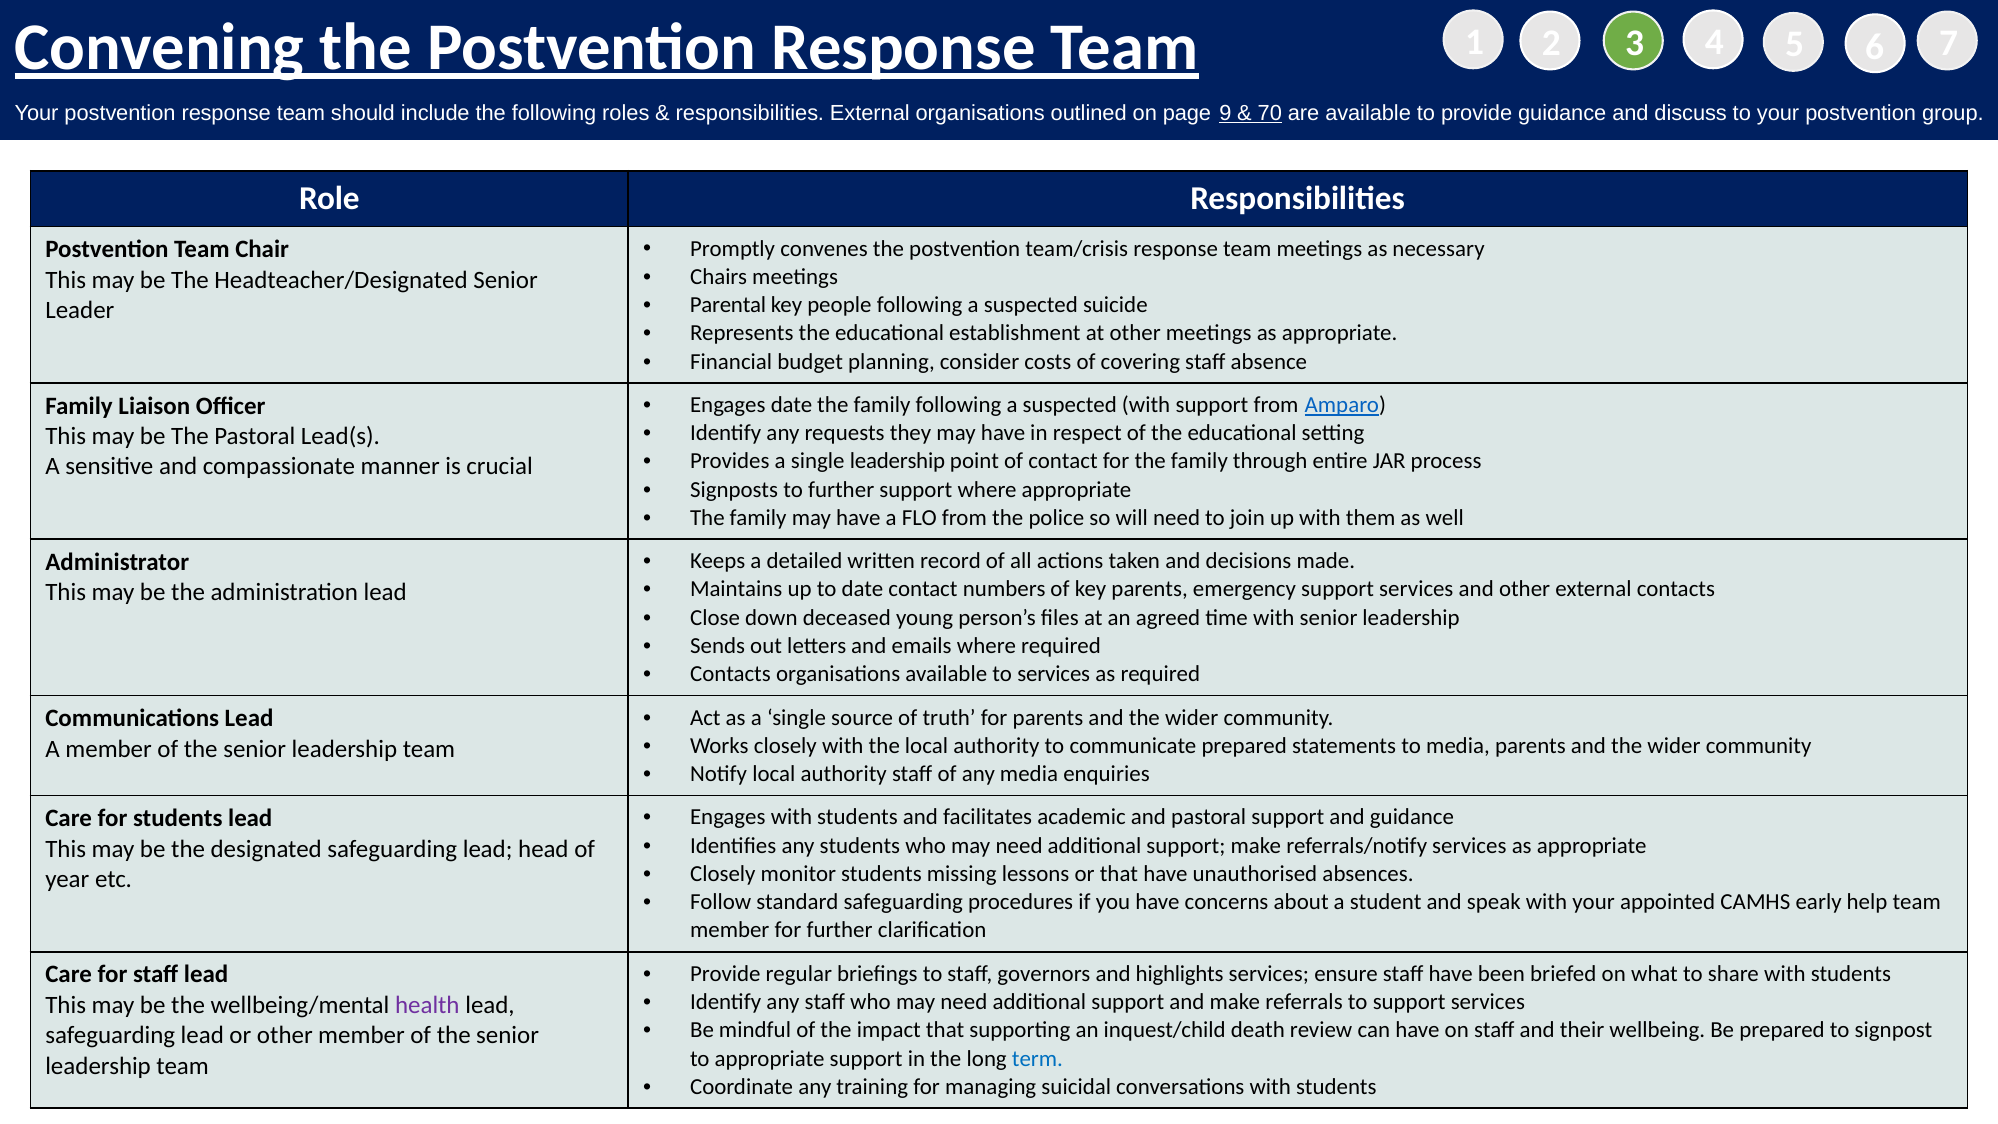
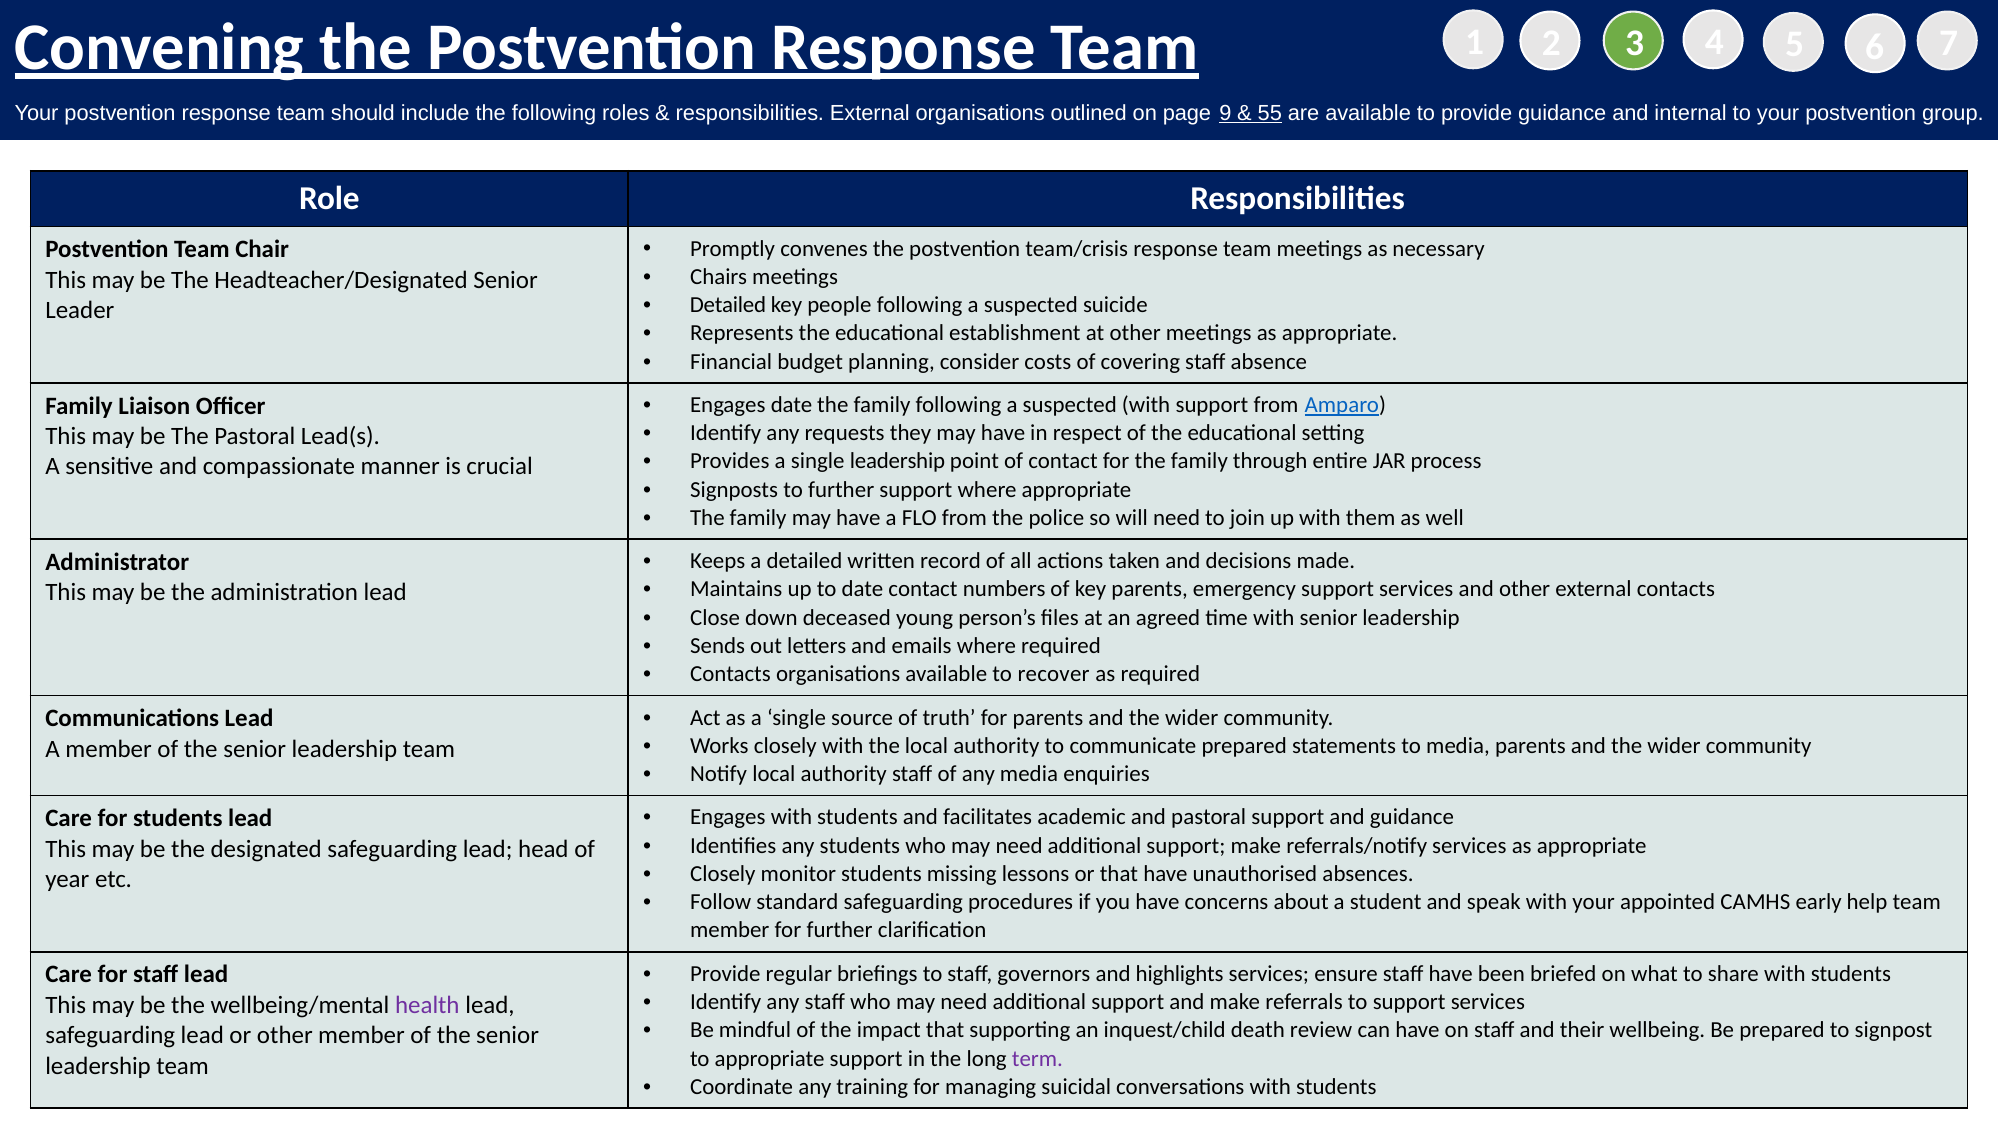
70: 70 -> 55 (1270, 113)
discuss: discuss -> internal (1691, 113)
Parental: Parental -> Detailed (728, 305)
to services: services -> recover (1054, 674)
term colour: blue -> purple (1037, 1058)
